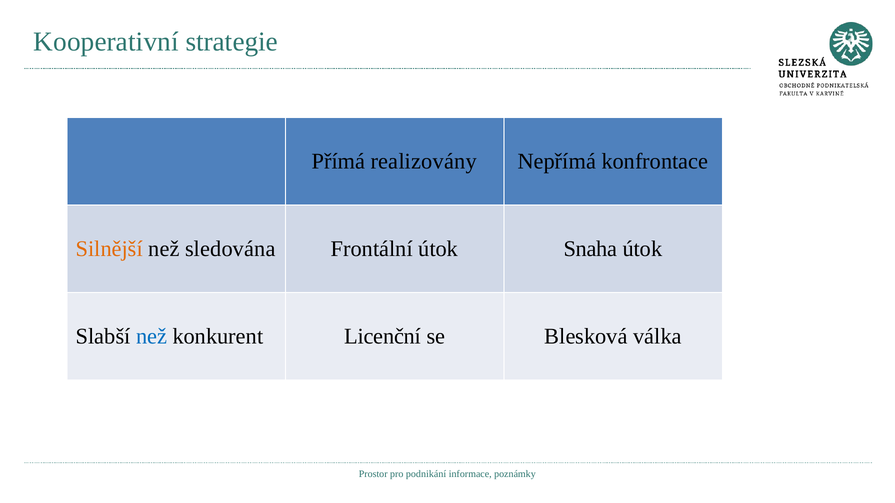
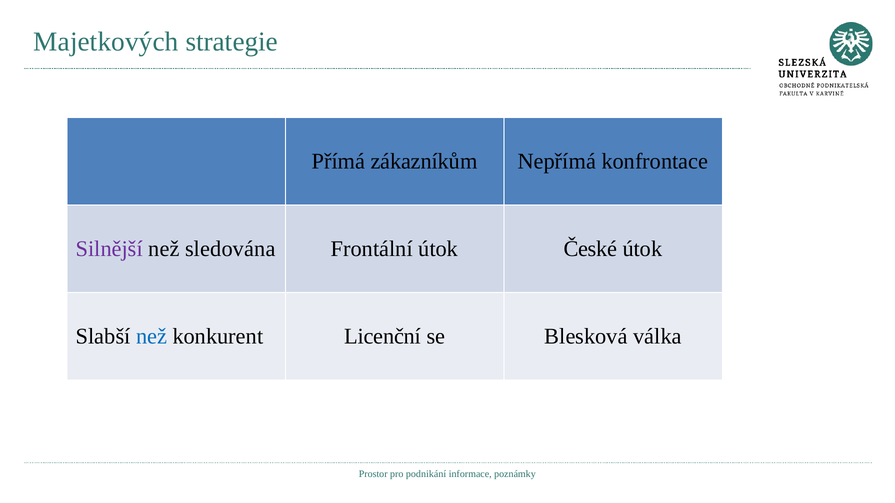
Kooperativní: Kooperativní -> Majetkových (106, 42)
realizovány: realizovány -> zákazníkům (424, 162)
Silnější colour: orange -> purple (109, 249)
Snaha: Snaha -> České (590, 249)
